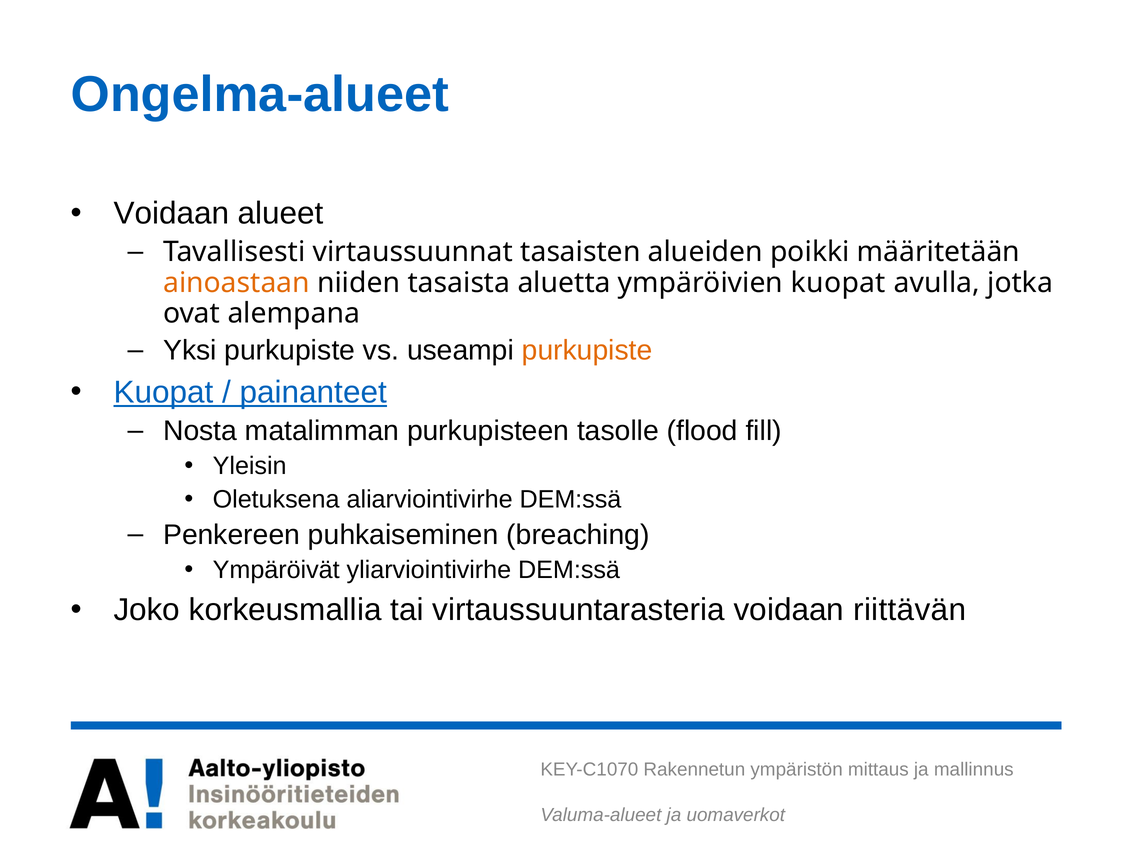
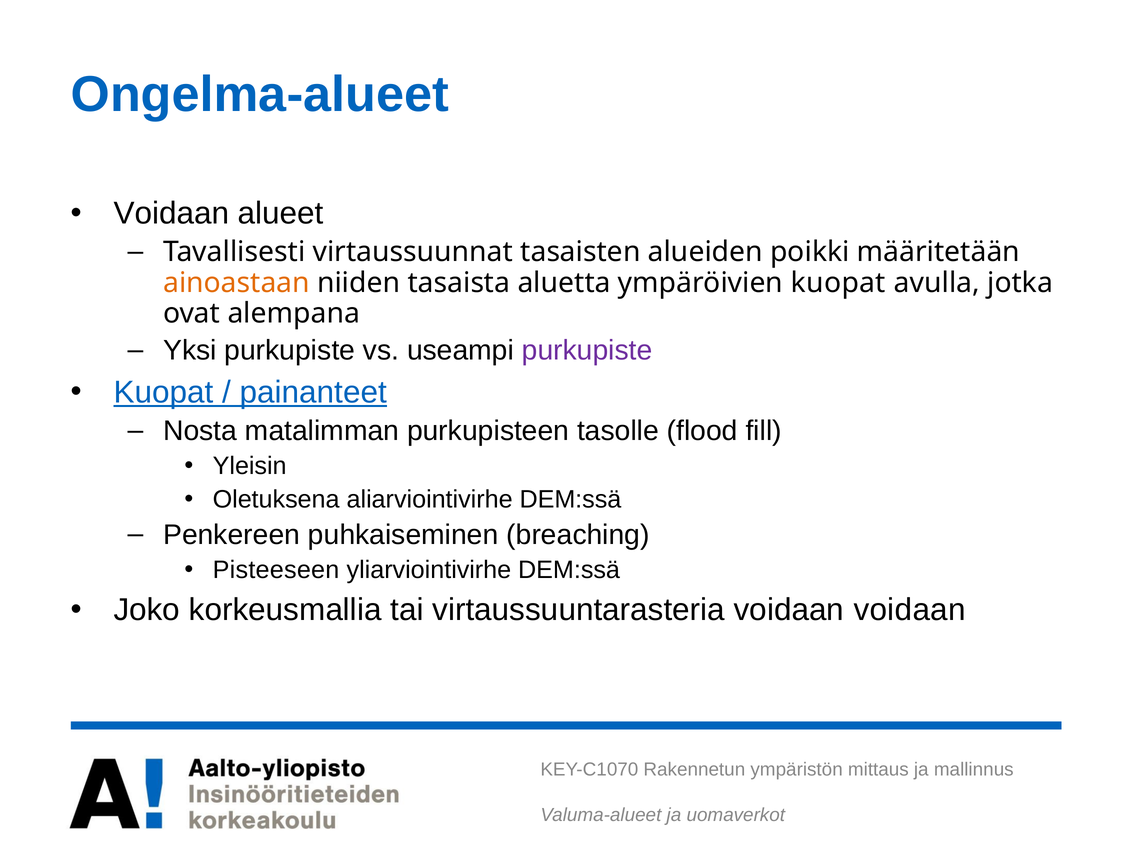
purkupiste colour: orange -> purple (587, 350)
Ympäröivät: Ympäröivät -> Pisteeseen (276, 570)
voidaan riittävän: riittävän -> voidaan (910, 610)
